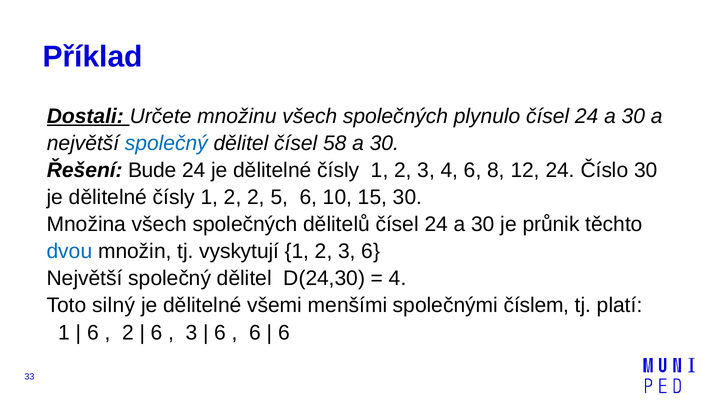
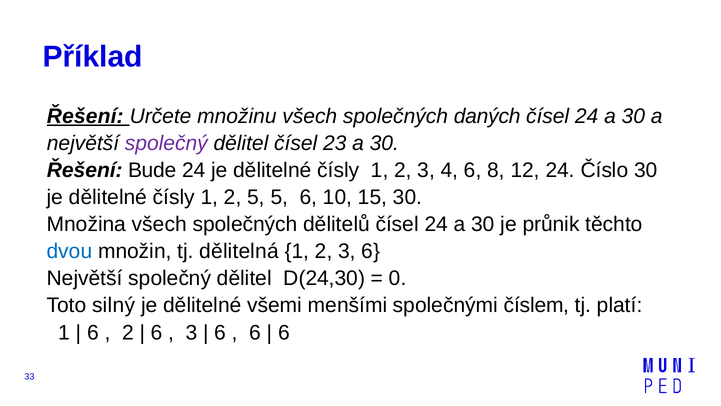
Dostali: Dostali -> Řešení (85, 116)
plynulo: plynulo -> daných (487, 116)
společný colour: blue -> purple (166, 143)
58: 58 -> 23 (335, 143)
2 2: 2 -> 5 (256, 197)
vyskytují: vyskytují -> dělitelná (239, 251)
4: 4 -> 0 (398, 278)
